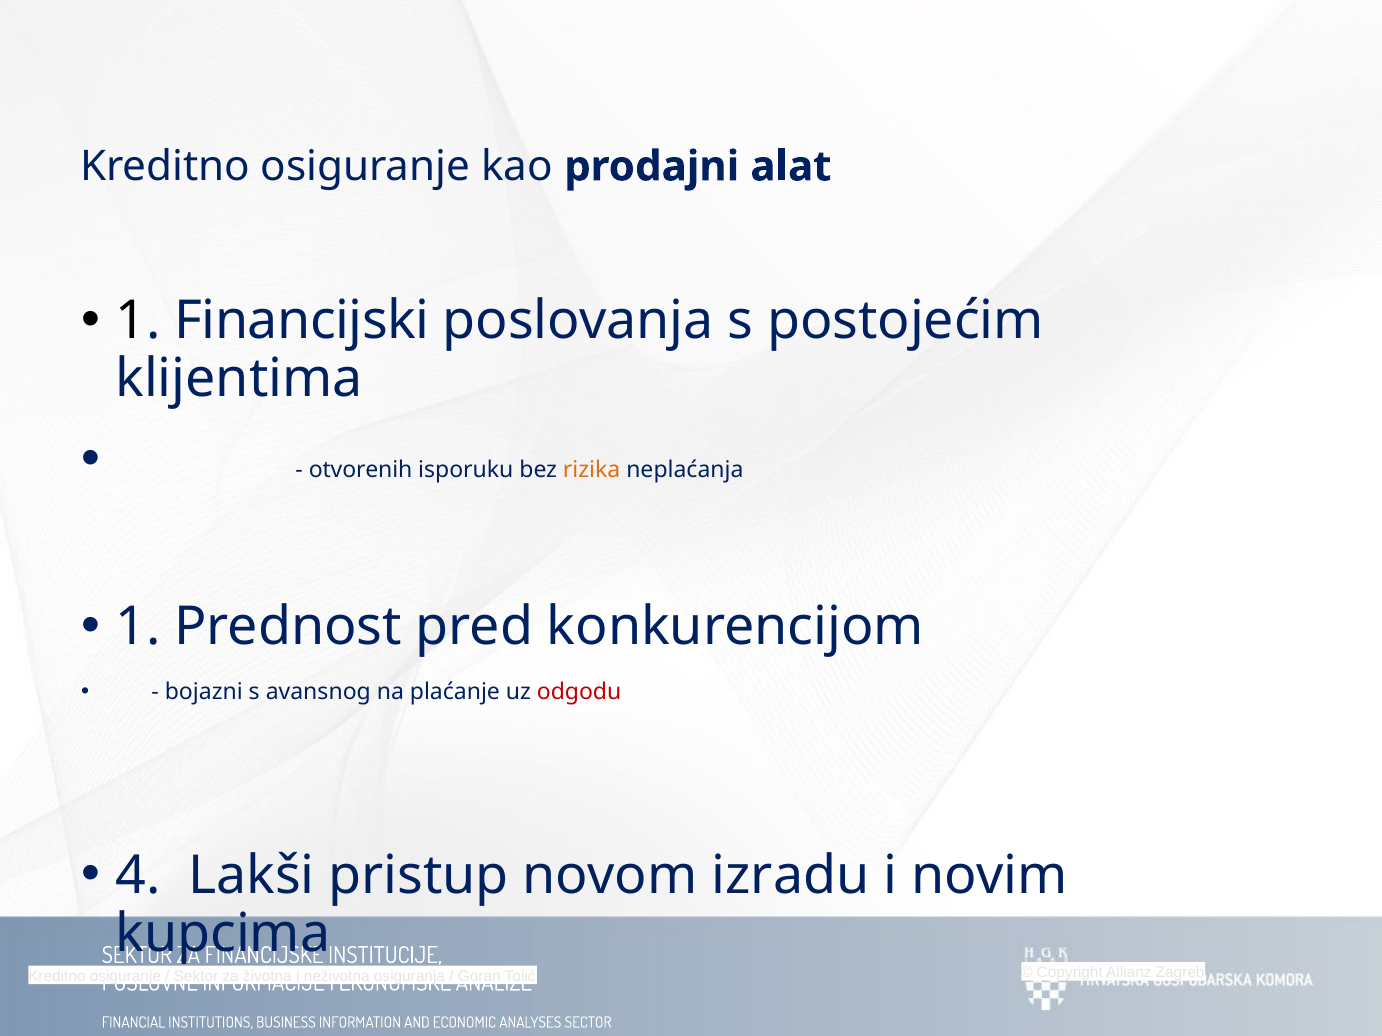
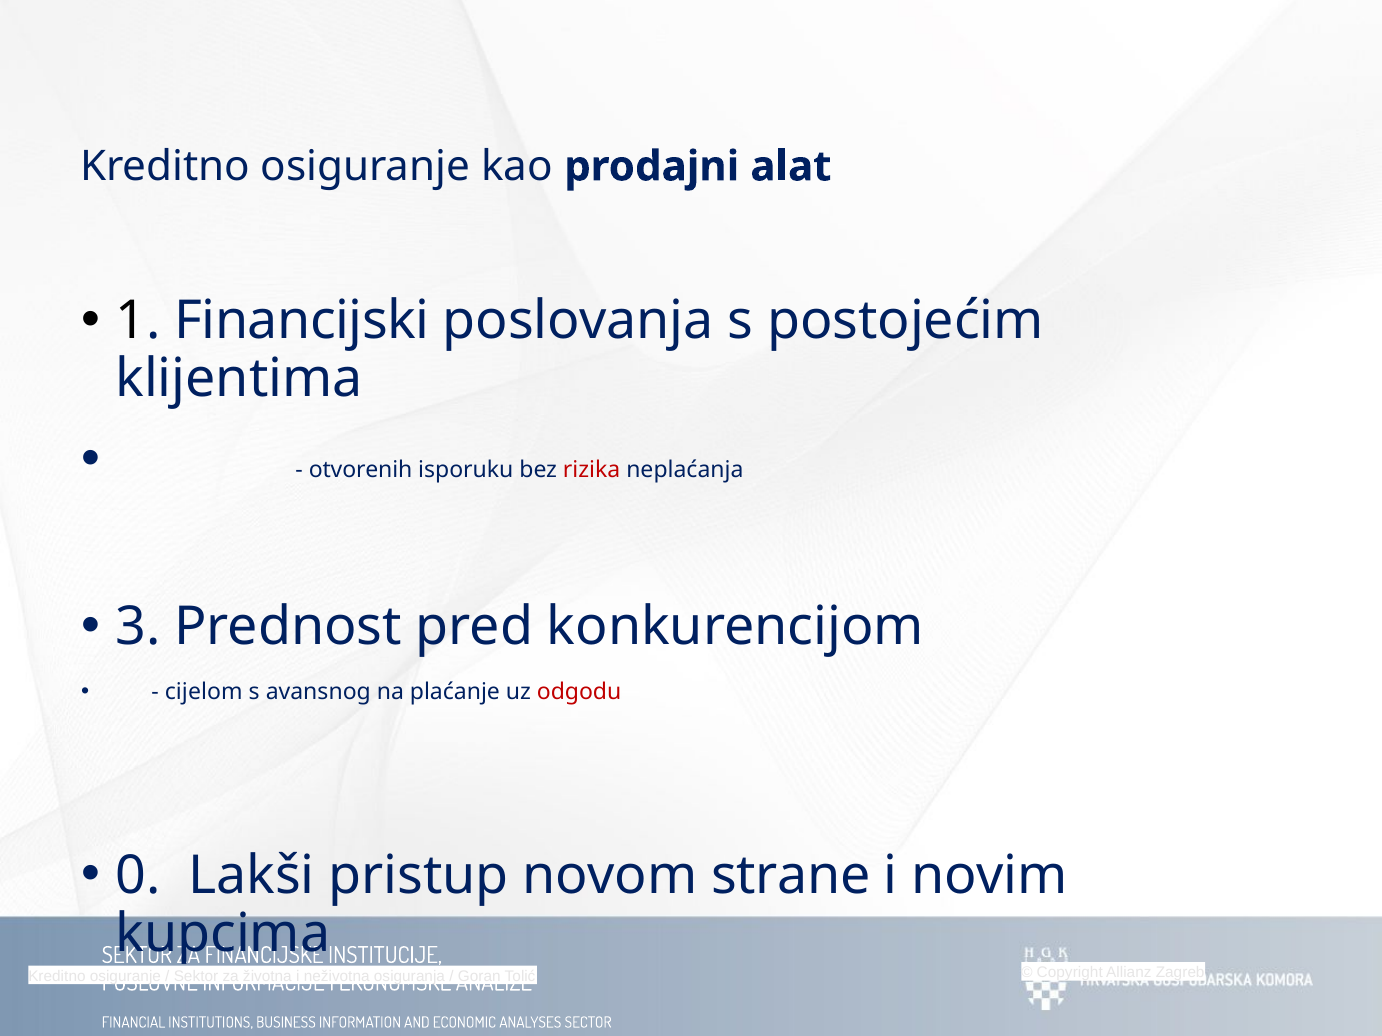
rizika colour: orange -> red (592, 470)
1: 1 -> 3 (138, 627)
bojazni: bojazni -> cijelom (204, 692)
4: 4 -> 0 (138, 876)
izradu: izradu -> strane (791, 876)
